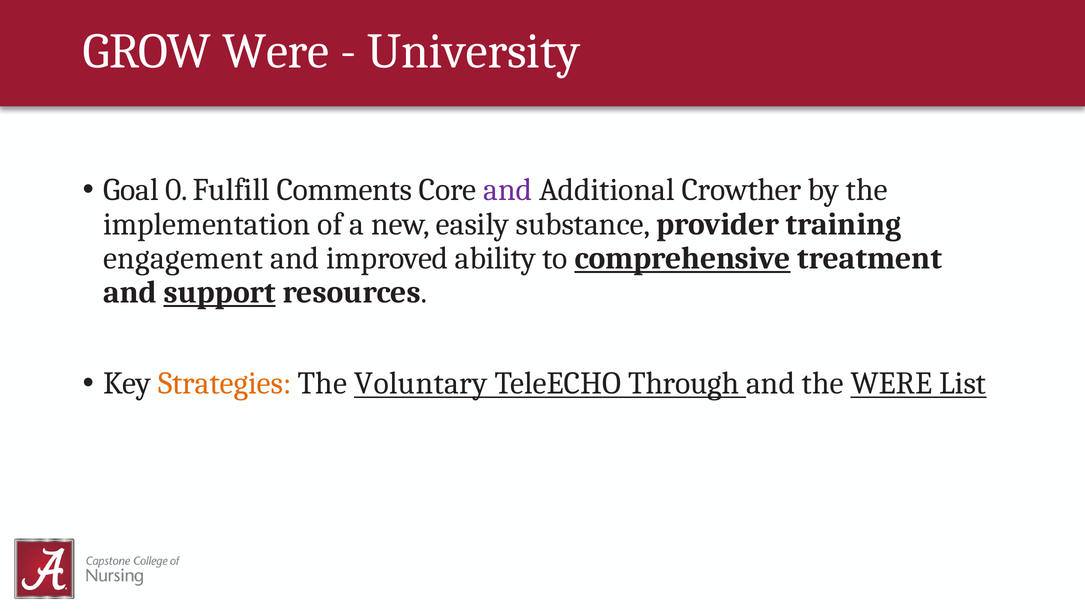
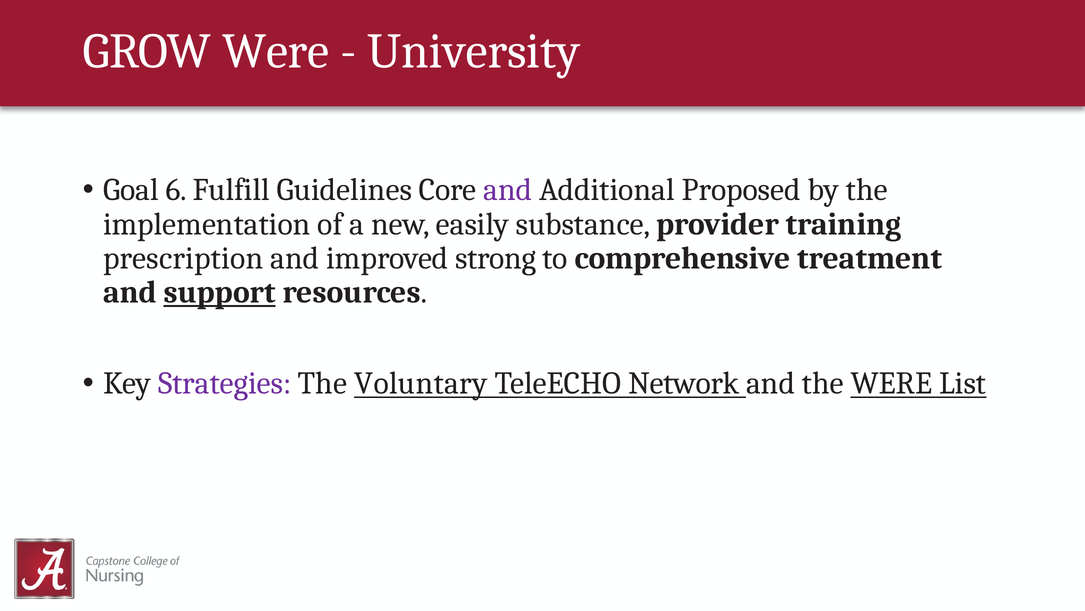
0: 0 -> 6 (176, 190)
Comments: Comments -> Guidelines (344, 190)
Crowther: Crowther -> Proposed (741, 190)
engagement: engagement -> prescription (183, 258)
ability: ability -> strong (496, 258)
comprehensive underline: present -> none (683, 258)
Strategies colour: orange -> purple (225, 383)
Through: Through -> Network (684, 383)
